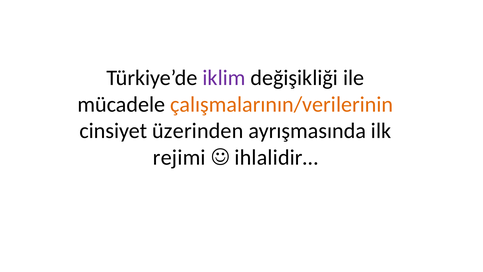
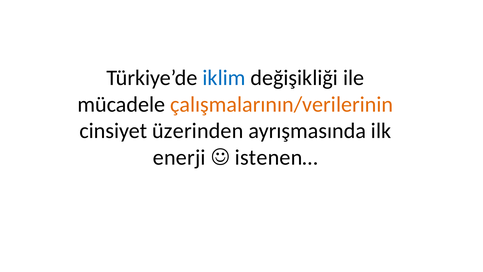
iklim colour: purple -> blue (224, 78)
rejimi: rejimi -> enerji (179, 157)
ihlalidir…: ihlalidir… -> istenen… (276, 157)
